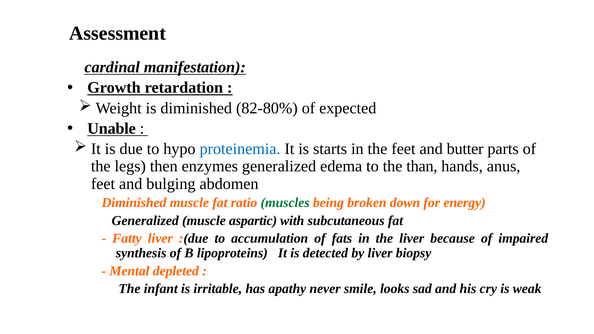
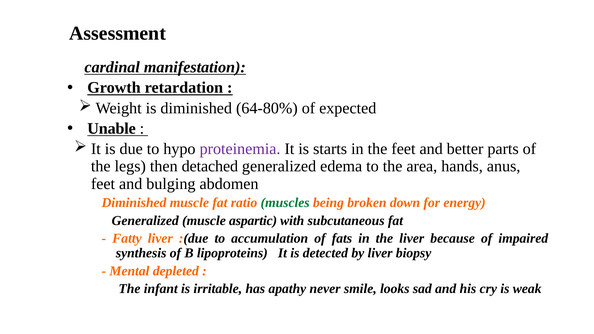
82-80%: 82-80% -> 64-80% (267, 108)
proteinemia colour: blue -> purple (240, 149)
butter: butter -> better (465, 149)
enzymes: enzymes -> detached (210, 166)
than: than -> area (422, 166)
